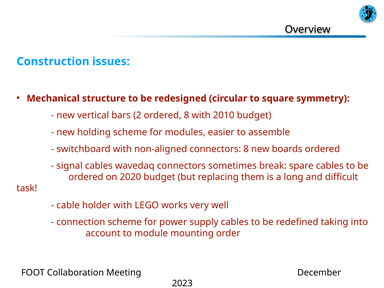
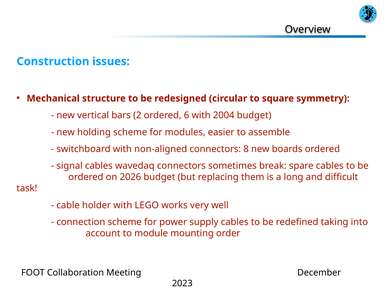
ordered 8: 8 -> 6 (187, 115)
2010: 2010 -> 2004 (224, 115)
2020: 2020 -> 2026 (130, 177)
